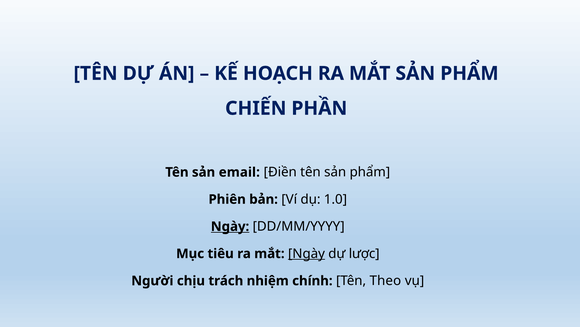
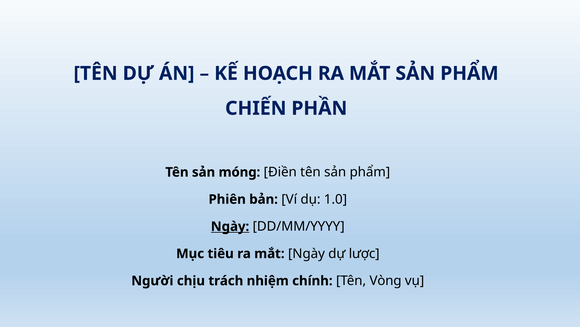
email: email -> móng (239, 172)
Ngày underline: present -> none (306, 253)
Theo: Theo -> Vòng (386, 280)
